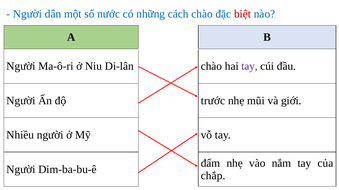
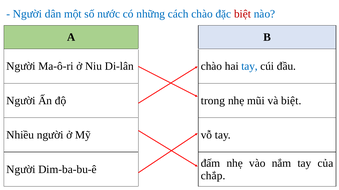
tay colour: purple -> blue (250, 66)
trước: trước -> trong (213, 101)
và giới: giới -> biệt (291, 101)
